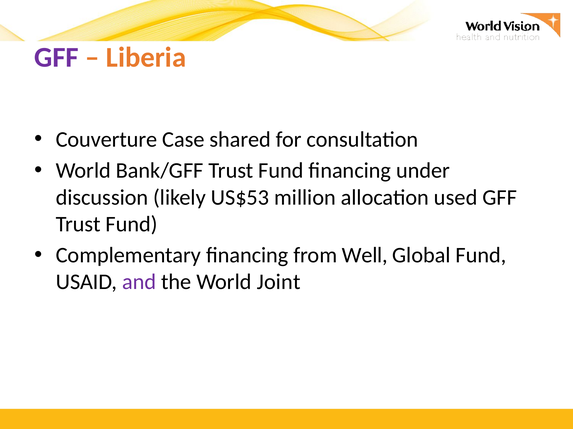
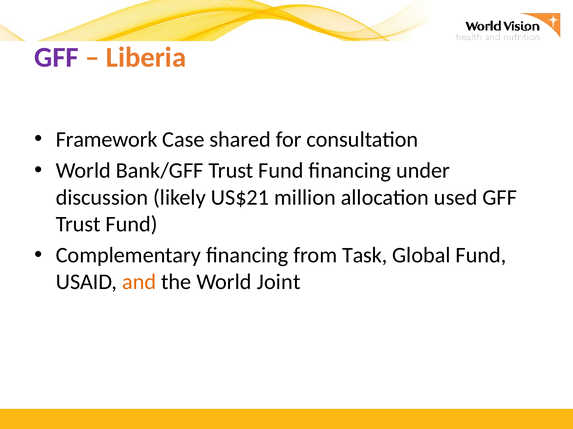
Couverture: Couverture -> Framework (107, 140)
US$53: US$53 -> US$21 (240, 198)
Well: Well -> Task (365, 256)
and colour: purple -> orange (139, 282)
